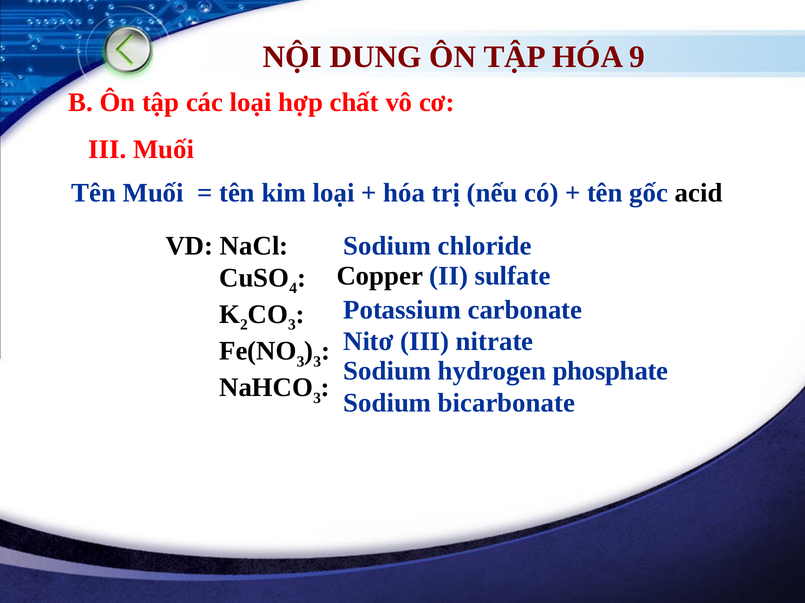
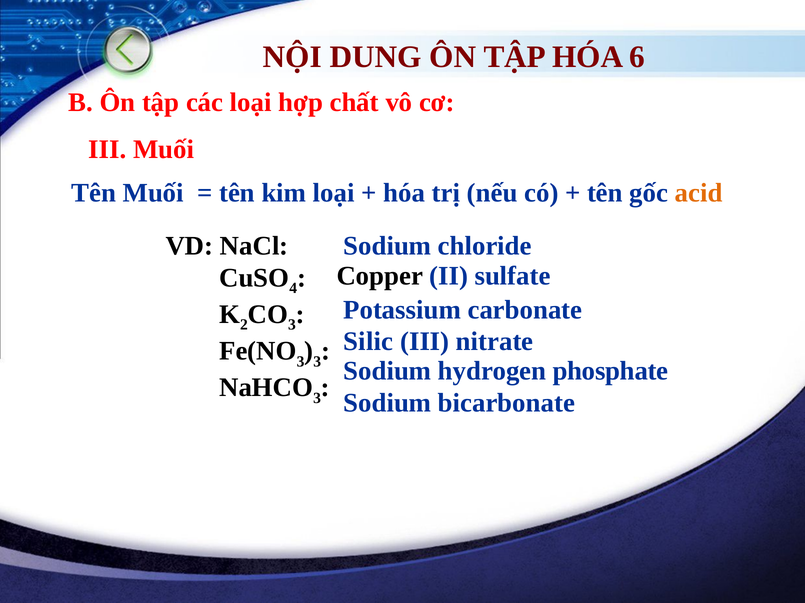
9: 9 -> 6 (637, 57)
acid colour: black -> orange (699, 193)
Nitơ: Nitơ -> Silic (368, 342)
